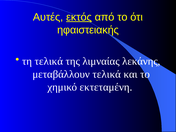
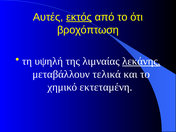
ηφαιστειακής: ηφαιστειακής -> βροχόπτωση (88, 30)
τη τελικά: τελικά -> υψηλή (49, 61)
λεκάνης underline: none -> present (141, 61)
